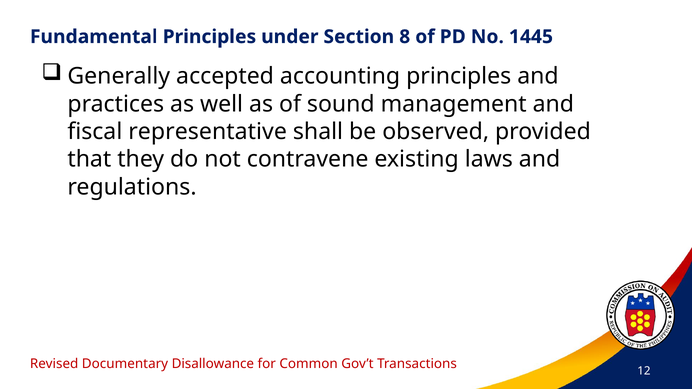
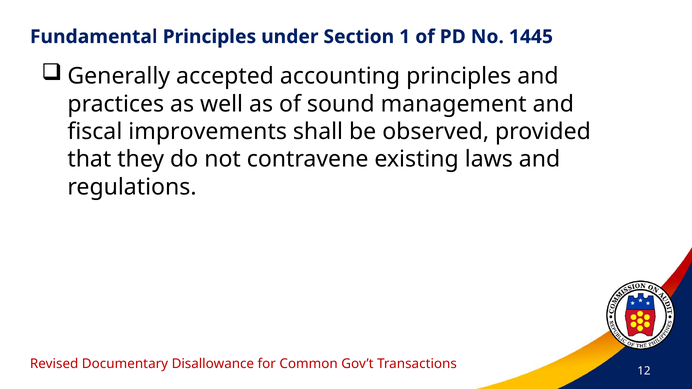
8: 8 -> 1 (405, 37)
representative: representative -> improvements (208, 132)
